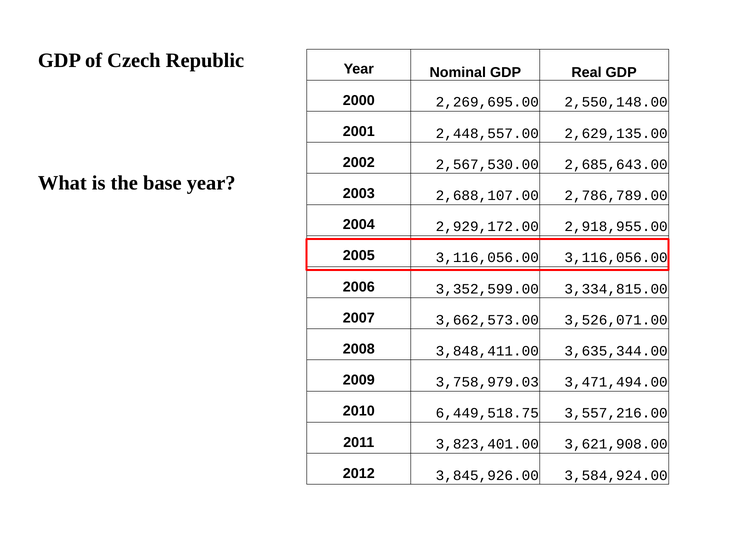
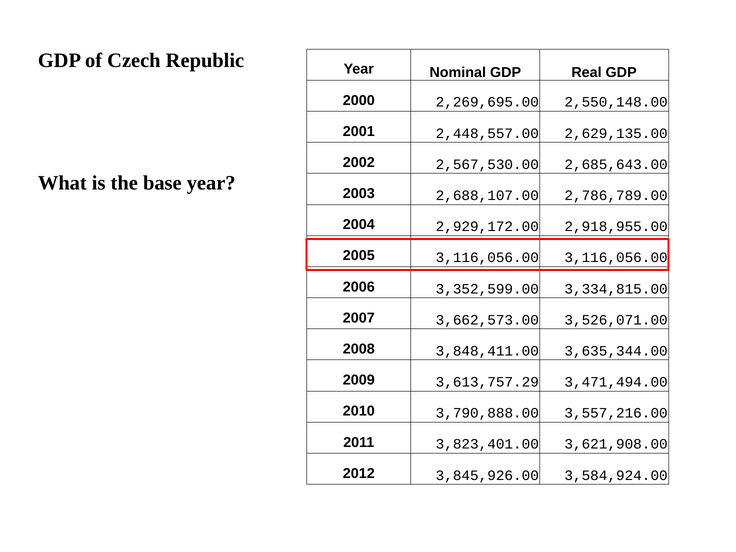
3,758,979.03: 3,758,979.03 -> 3,613,757.29 (487, 382)
6,449,518.75: 6,449,518.75 -> 3,790,888.00 (487, 413)
